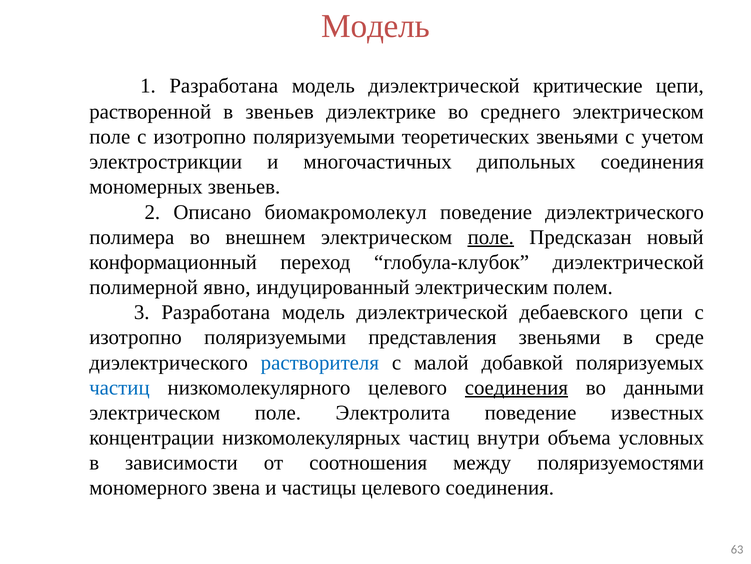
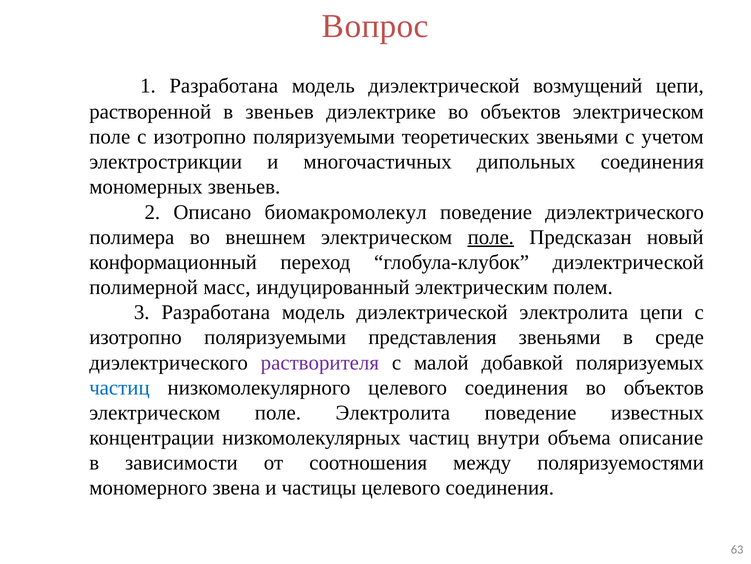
Модель: Модель -> Вопрос (375, 26)
критические: критические -> возмущений (588, 86)
диэлектрике во среднего: среднего -> объектов (521, 112)
явно: явно -> масс (227, 287)
диэлектрической дебаевского: дебаевского -> электролита (574, 312)
растворителя colour: blue -> purple (320, 362)
соединения underline: present -> none (516, 387)
данными: данными -> объектов (664, 387)
условных: условных -> описание (661, 437)
